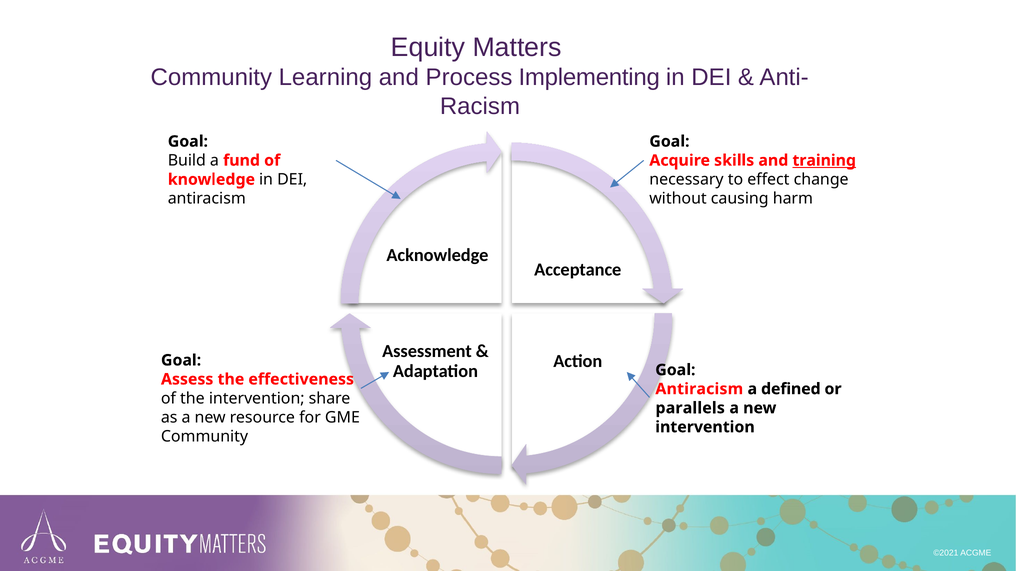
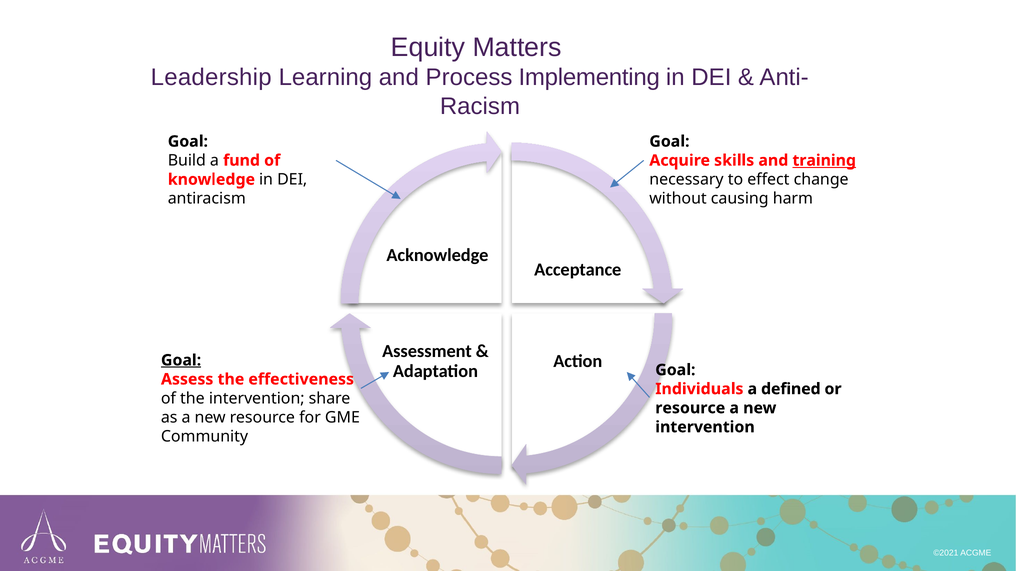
Community: Community -> Leadership (211, 78)
Goal underline: none -> present (181, 361)
Antiracism: Antiracism -> Individuals (699, 389)
parallels: parallels -> resource (690, 408)
